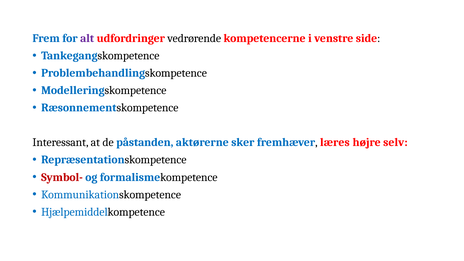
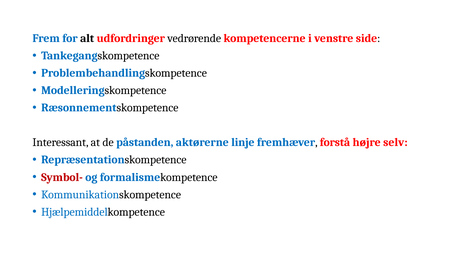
alt colour: purple -> black (87, 38)
sker: sker -> linje (243, 142)
læres: læres -> forstå (335, 142)
